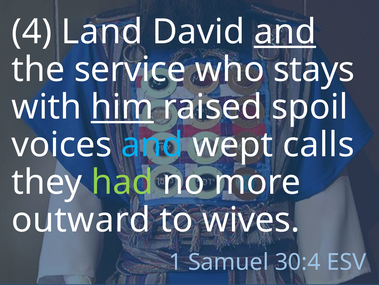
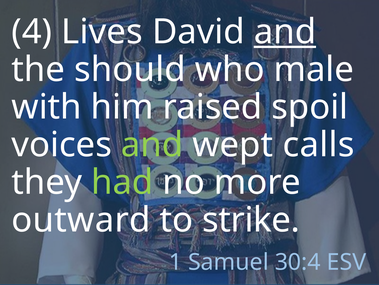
Land: Land -> Lives (102, 32)
service: service -> should (130, 69)
stays: stays -> male (314, 69)
him underline: present -> none (122, 107)
and colour: light blue -> light green (152, 144)
wives: wives -> strike (251, 219)
